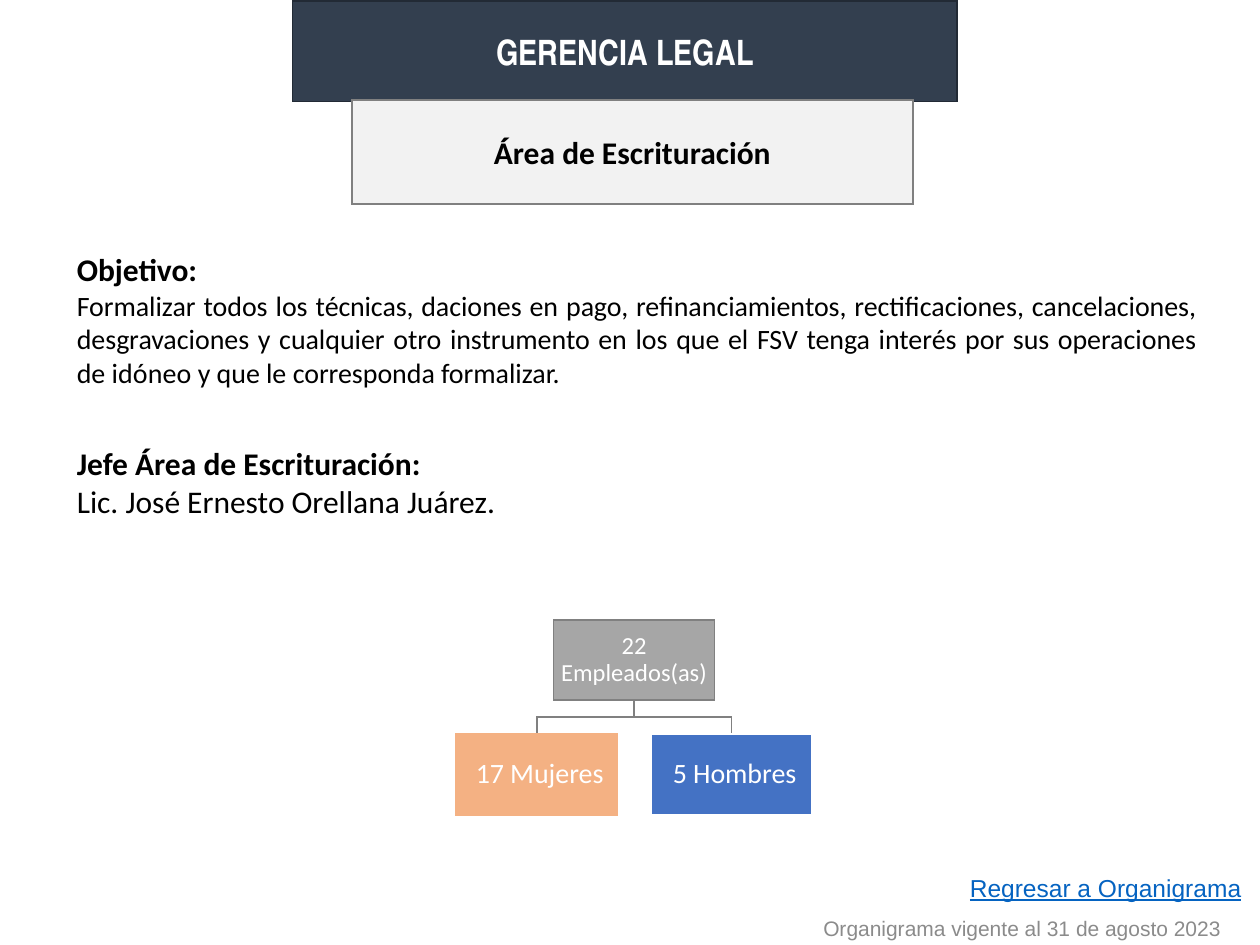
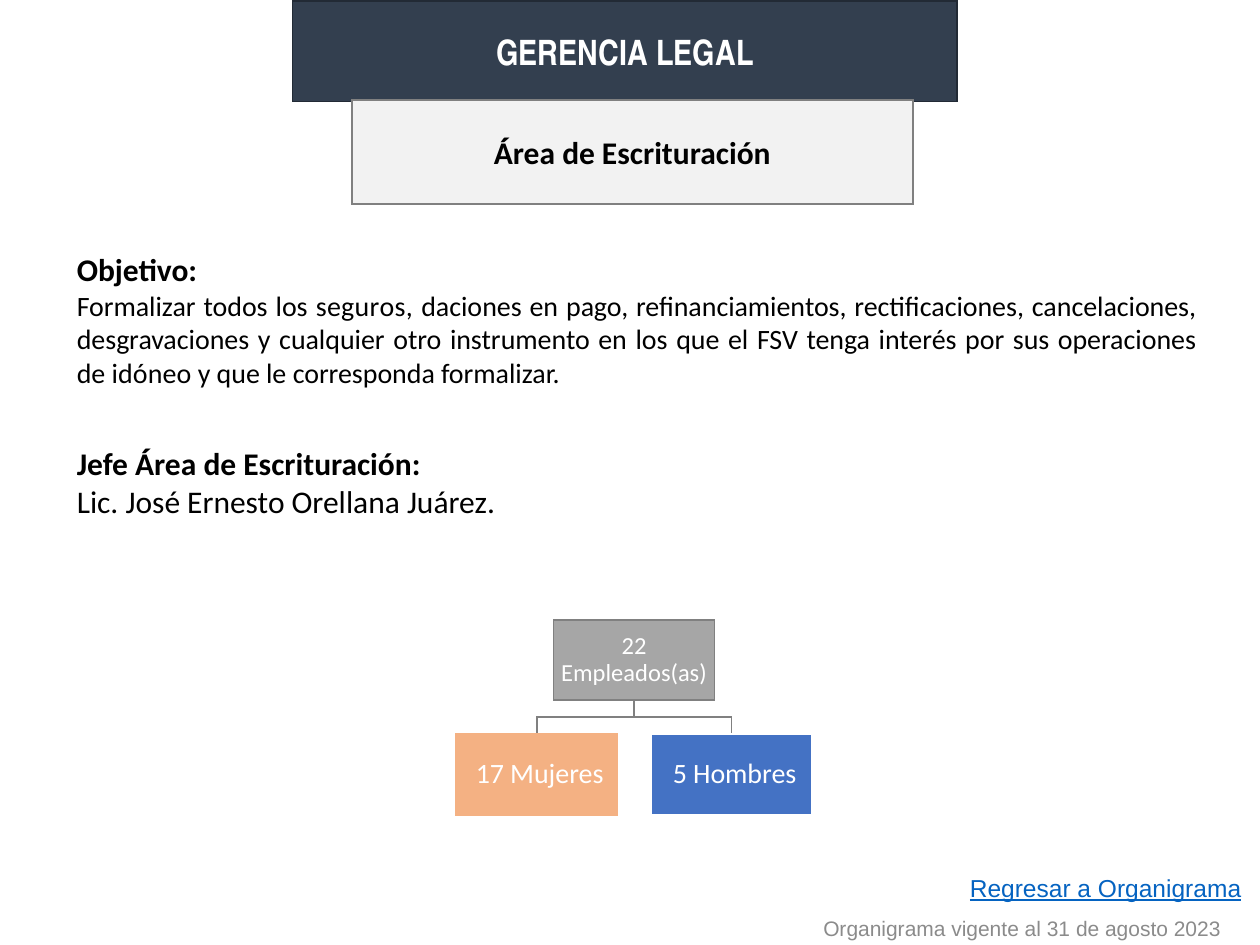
técnicas: técnicas -> seguros (364, 307)
